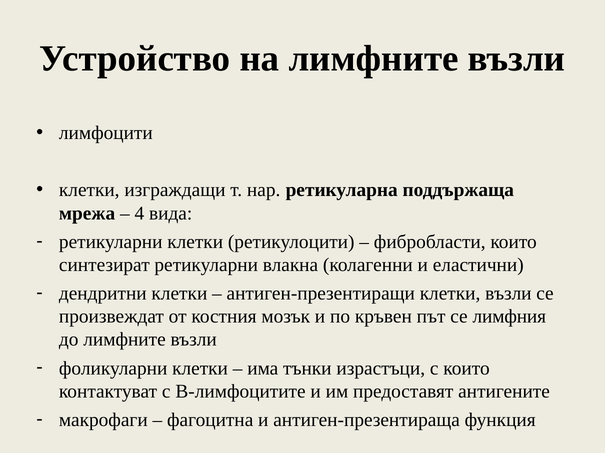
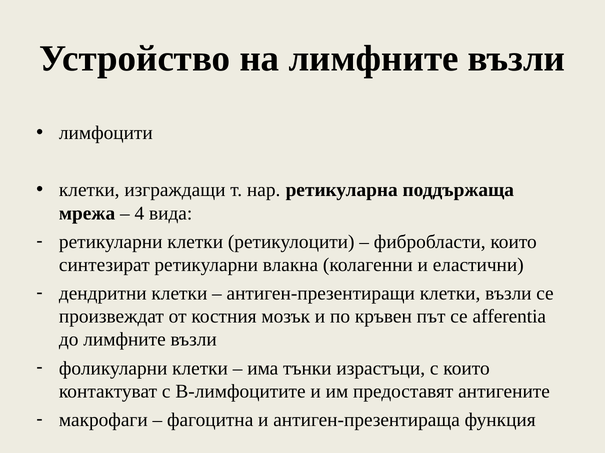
лимфния: лимфния -> afferentia (509, 317)
